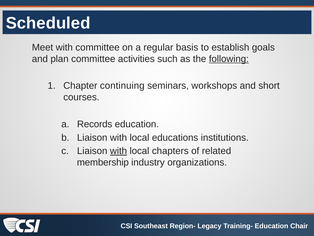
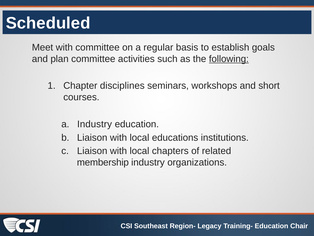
continuing: continuing -> disciplines (122, 86)
a Records: Records -> Industry (95, 124)
with underline: present -> none (118, 151)
